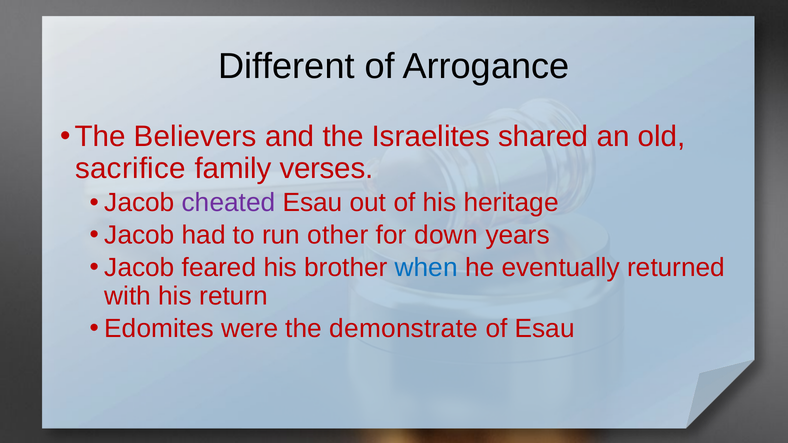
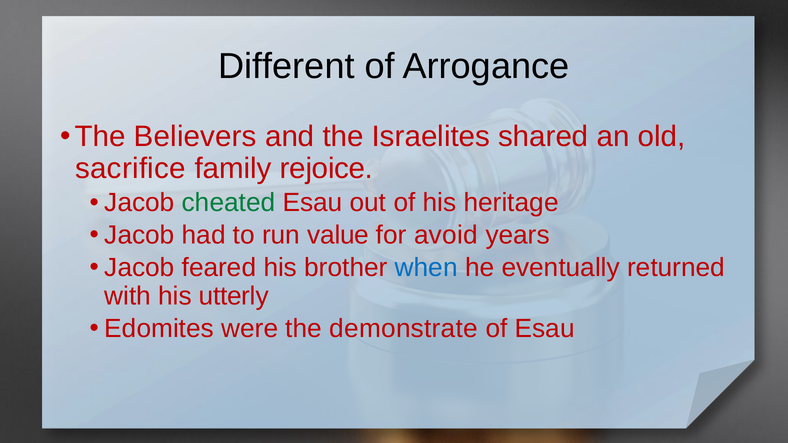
verses: verses -> rejoice (327, 169)
cheated colour: purple -> green (229, 203)
other: other -> value (338, 235)
down: down -> avoid (446, 235)
return: return -> utterly (234, 296)
